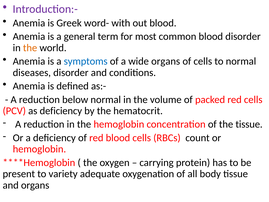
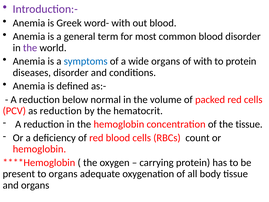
the colour: orange -> purple (30, 48)
of cells: cells -> with (203, 61)
to normal: normal -> protein (241, 61)
as deficiency: deficiency -> reduction (61, 111)
to variety: variety -> organs (63, 174)
